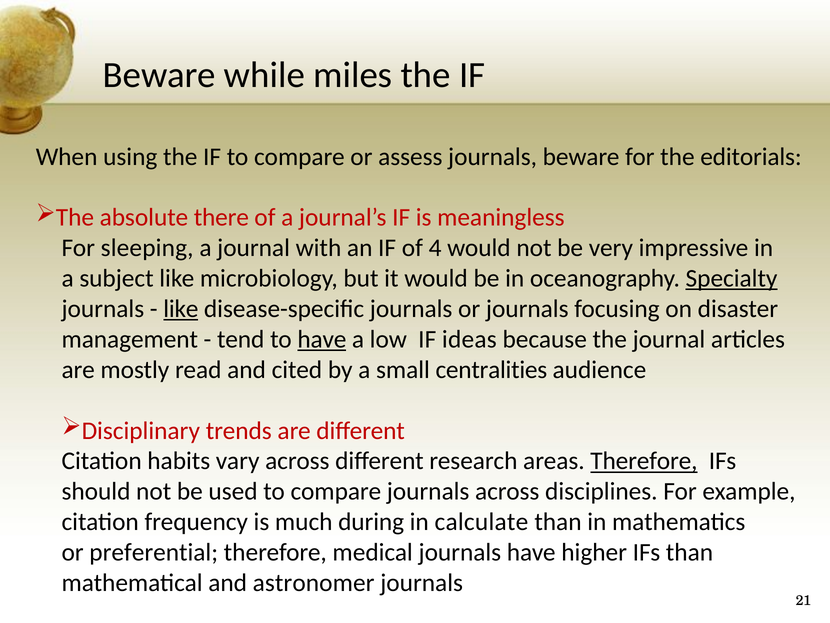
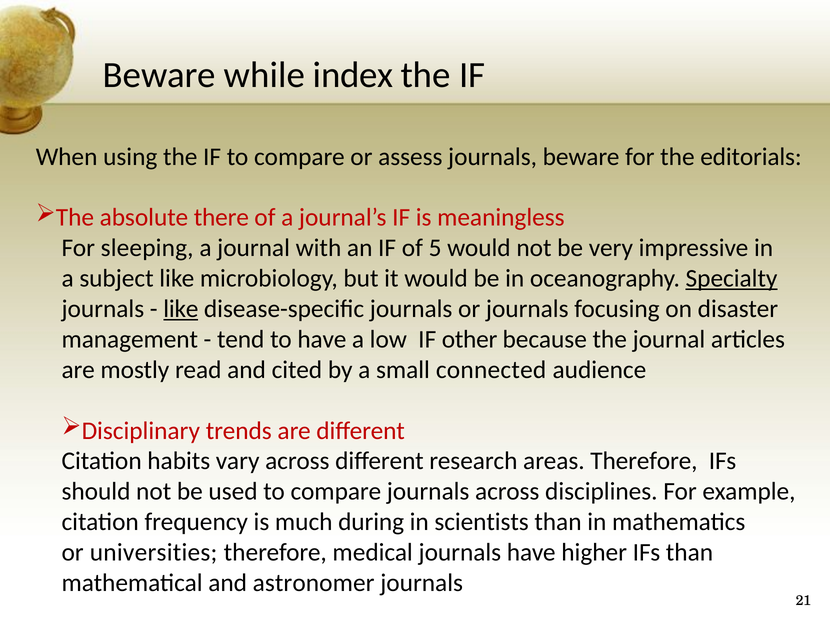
miles: miles -> index (353, 75)
4: 4 -> 5 (435, 248)
have underline: present -> none (322, 339)
ideas: ideas -> other (470, 339)
centralities: centralities -> connected (491, 369)
Therefore underline: present -> none (644, 461)
calculate: calculate -> scientists (482, 522)
preferential: preferential -> universities (154, 552)
